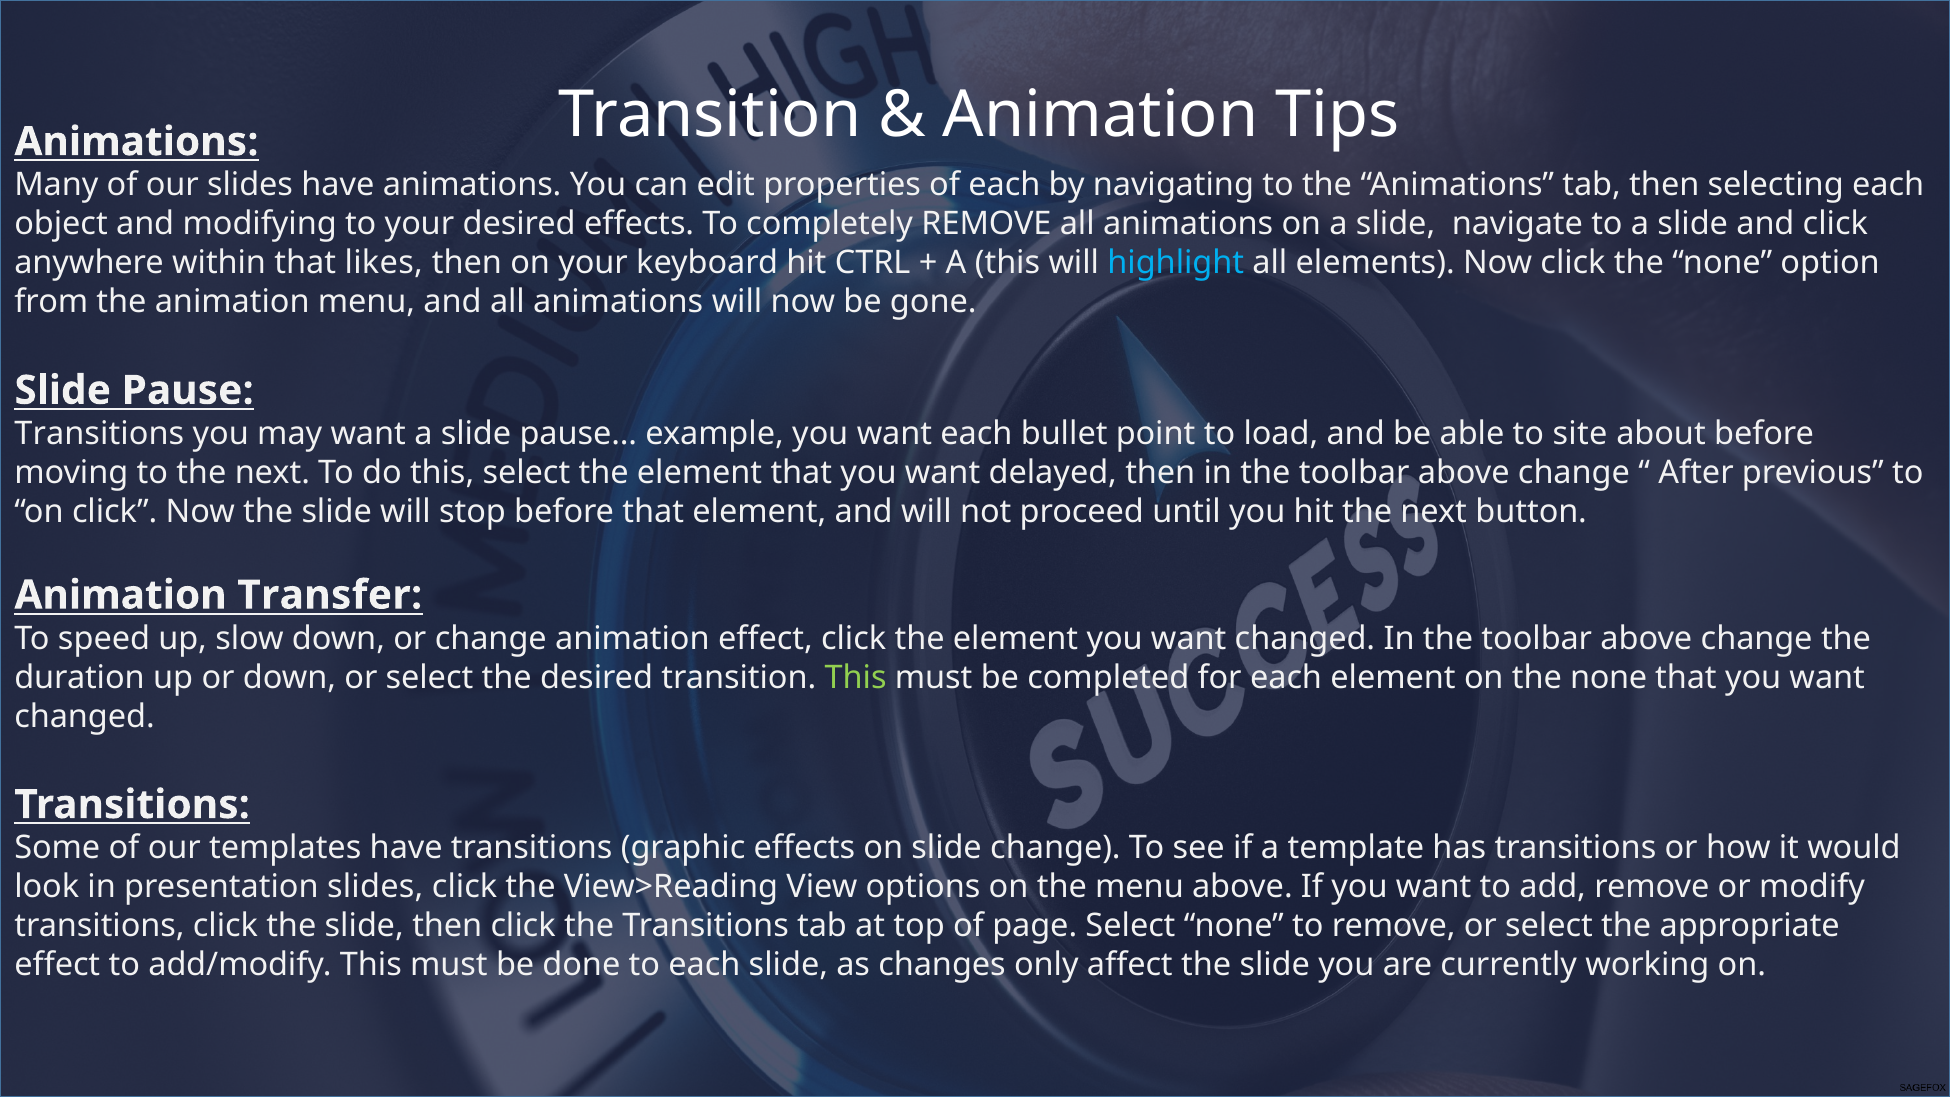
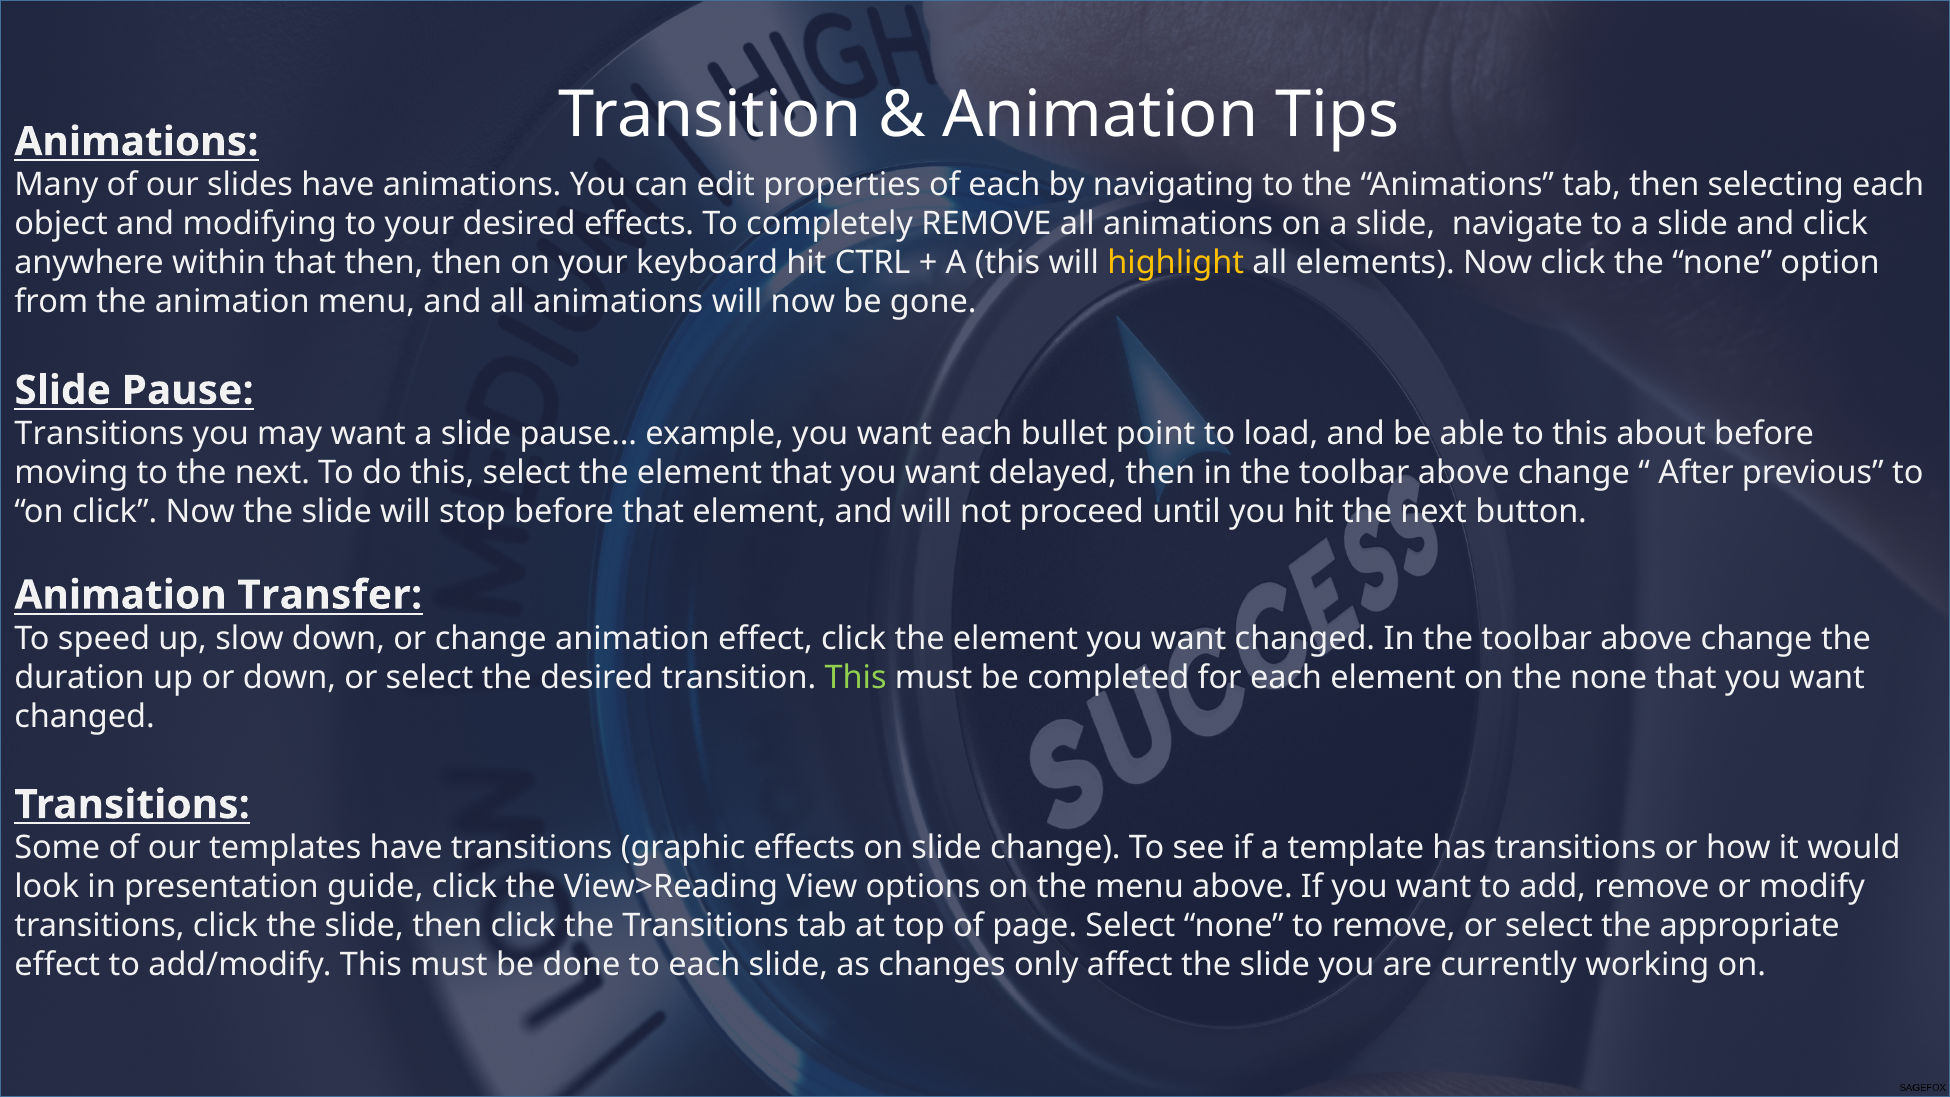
that likes: likes -> then (384, 263)
highlight colour: light blue -> yellow (1176, 263)
to site: site -> this (1580, 434)
presentation slides: slides -> guide (375, 887)
